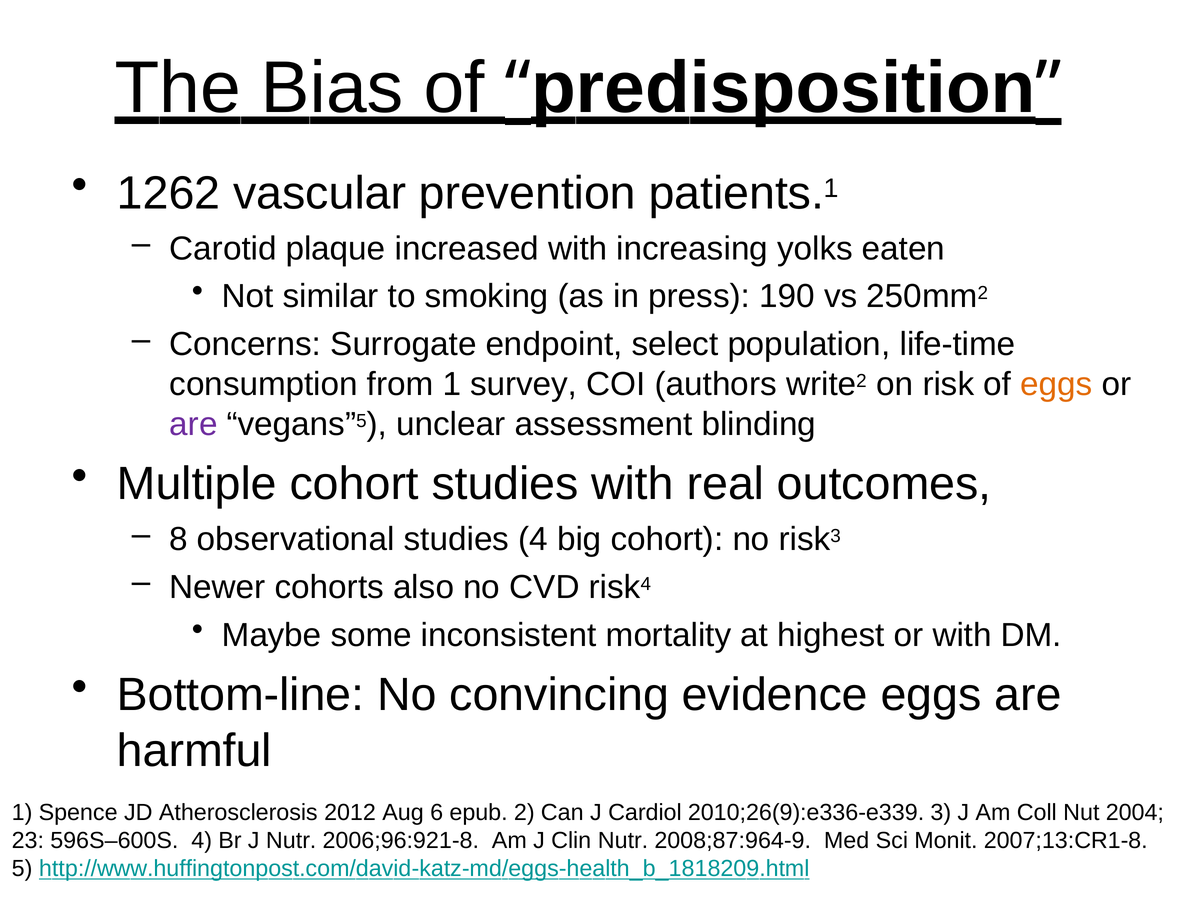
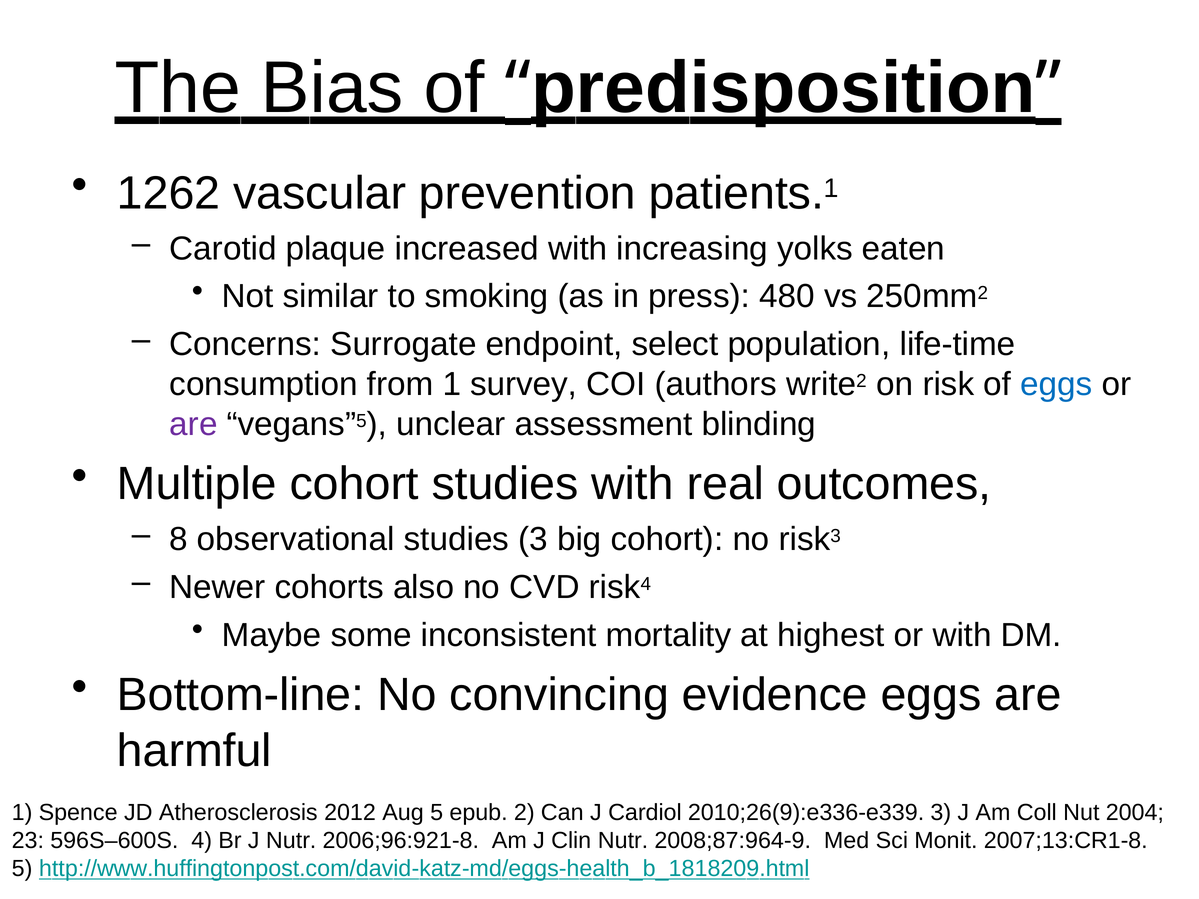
190: 190 -> 480 (787, 297)
eggs colour: orange -> blue (1056, 384)
studies 4: 4 -> 3 (533, 540)
Aug 6: 6 -> 5 (437, 813)
